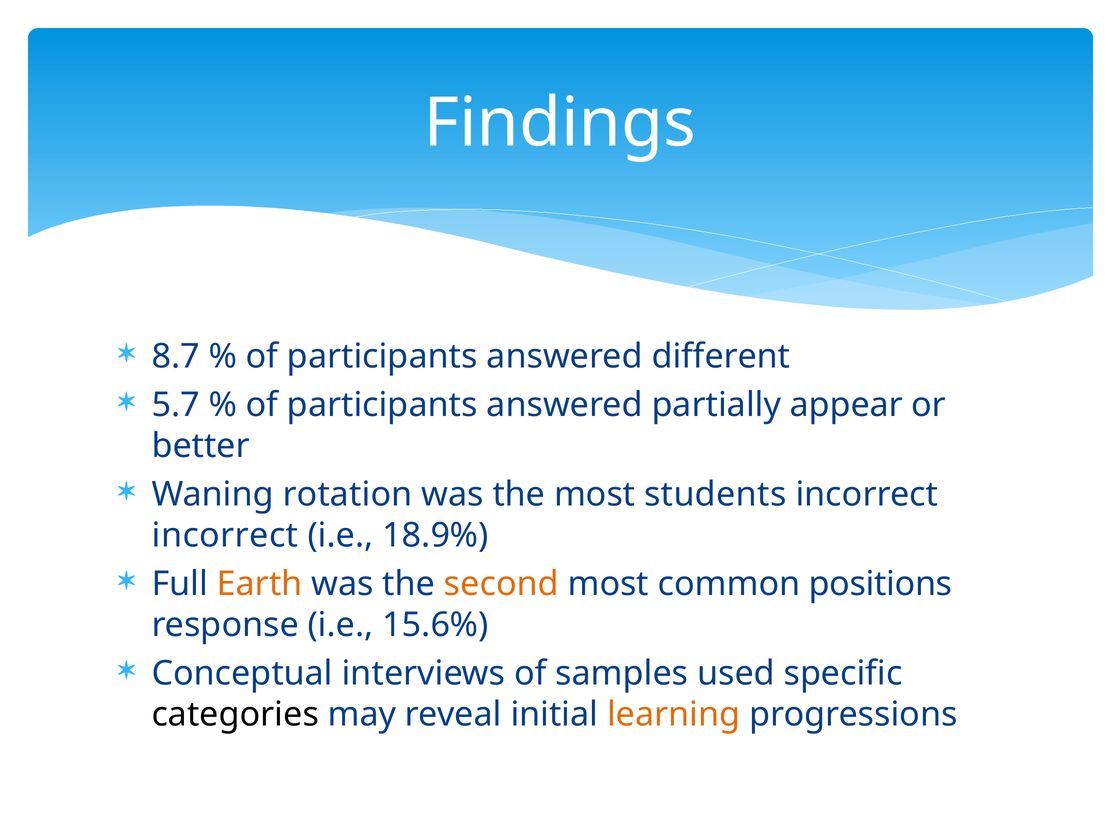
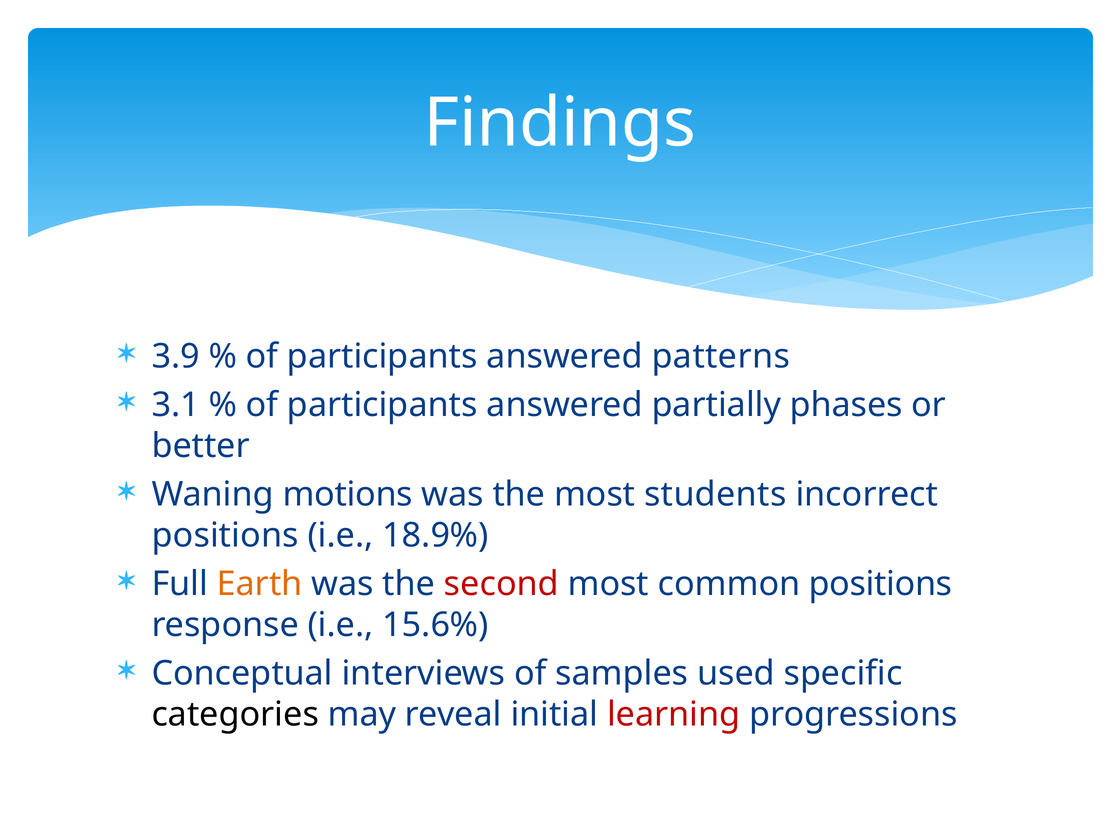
8.7: 8.7 -> 3.9 (176, 356)
different: different -> patterns (721, 356)
5.7: 5.7 -> 3.1 (176, 405)
appear: appear -> phases (846, 405)
rotation: rotation -> motions (348, 494)
incorrect: incorrect -> positions (225, 535)
second colour: orange -> red (501, 584)
learning colour: orange -> red (674, 714)
